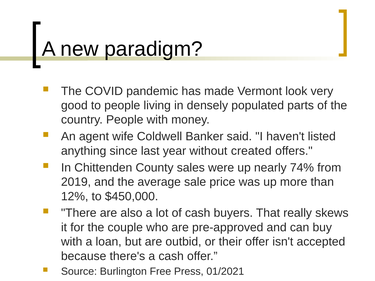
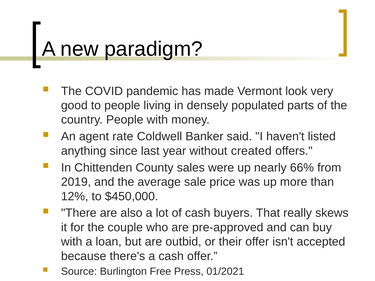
wife: wife -> rate (123, 137)
74%: 74% -> 66% (302, 168)
